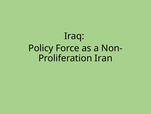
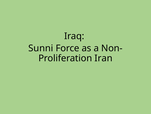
Policy: Policy -> Sunni (41, 48)
